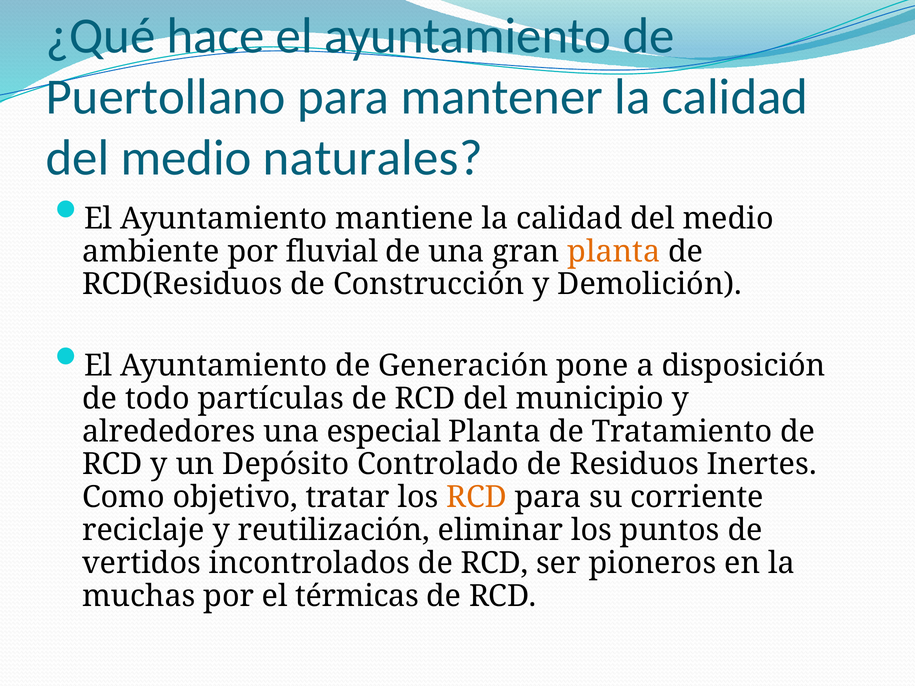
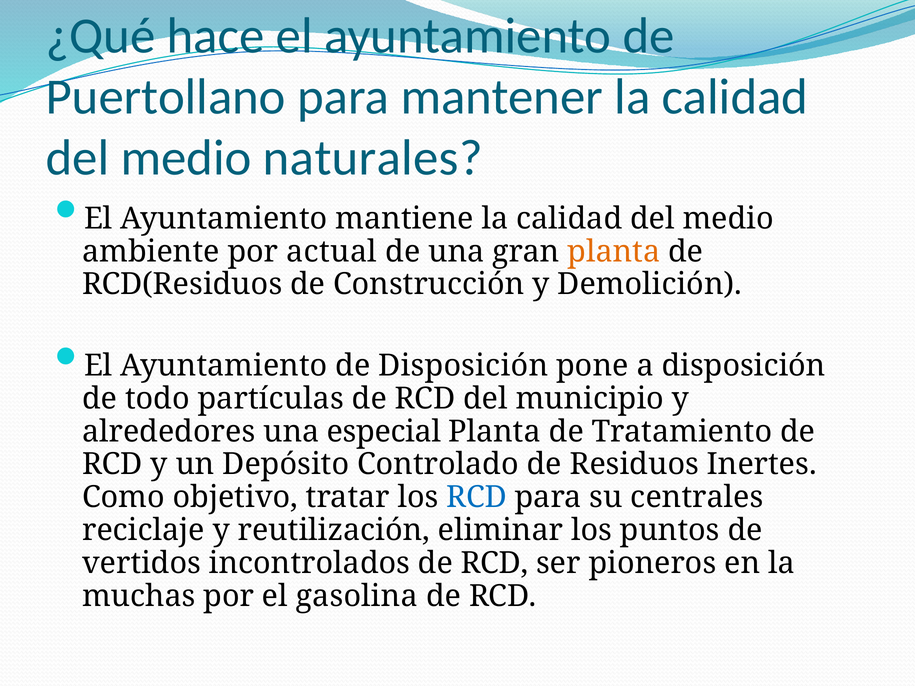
fluvial: fluvial -> actual (332, 252)
de Generación: Generación -> Disposición (463, 366)
RCD colour: orange -> blue (477, 498)
corriente: corriente -> centrales (697, 498)
térmicas: térmicas -> gasolina (357, 596)
